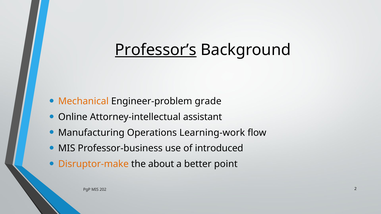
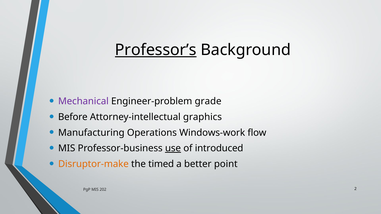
Mechanical colour: orange -> purple (83, 101)
Online: Online -> Before (73, 117)
assistant: assistant -> graphics (202, 117)
Learning-work: Learning-work -> Windows-work (212, 133)
use underline: none -> present (173, 149)
about: about -> timed (161, 164)
